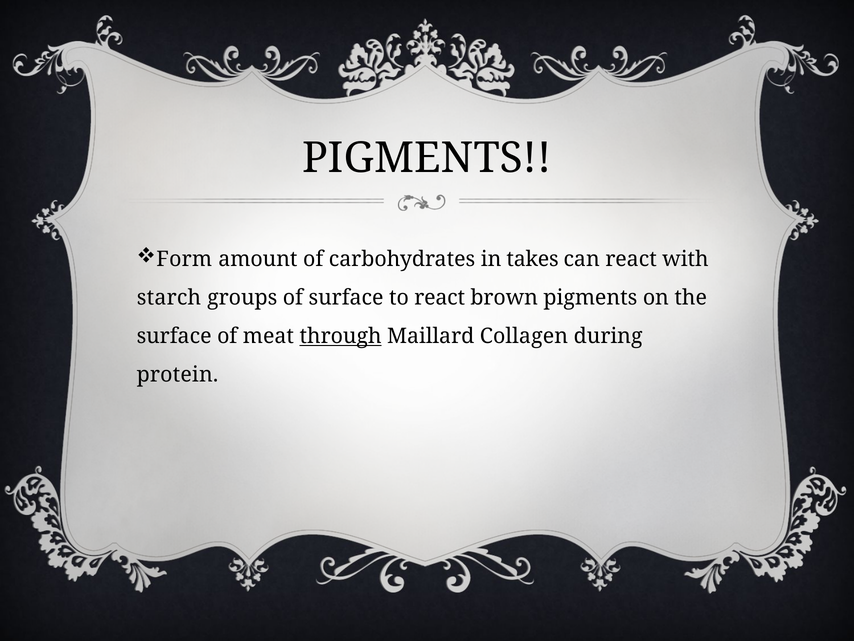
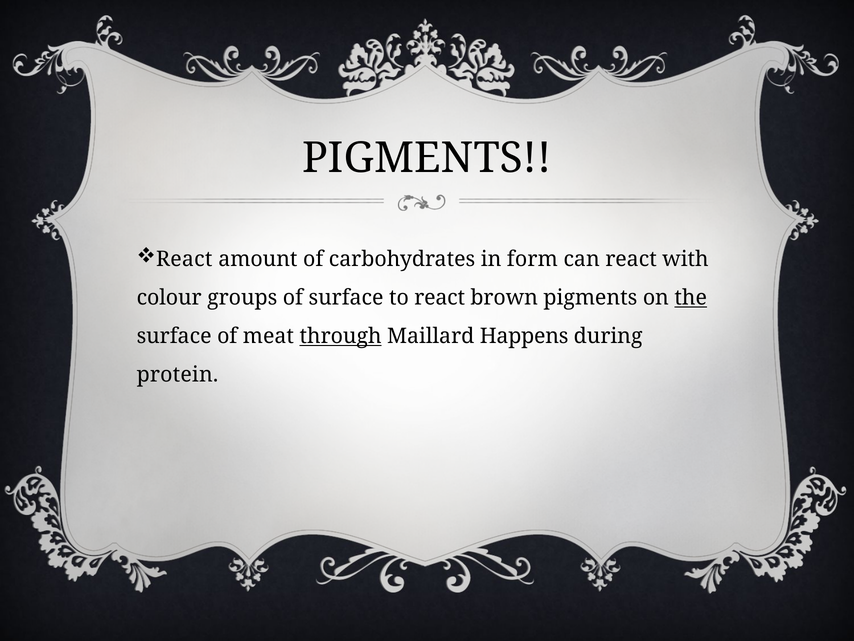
Form: Form -> React (184, 259)
takes: takes -> form (532, 259)
starch: starch -> colour (169, 298)
the underline: none -> present (691, 298)
Collagen: Collagen -> Happens (524, 336)
